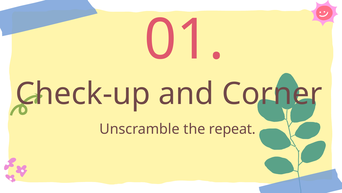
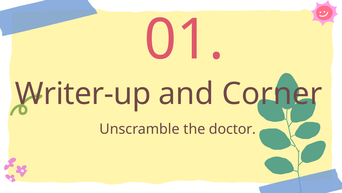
Check-up: Check-up -> Writer-up (83, 94)
repeat: repeat -> doctor (232, 129)
